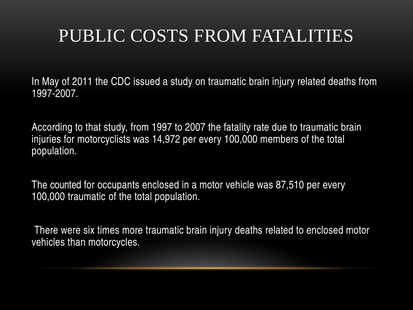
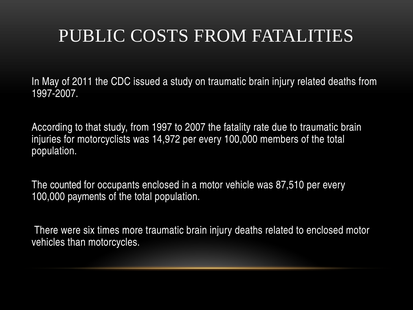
100,000 traumatic: traumatic -> payments (87, 196)
